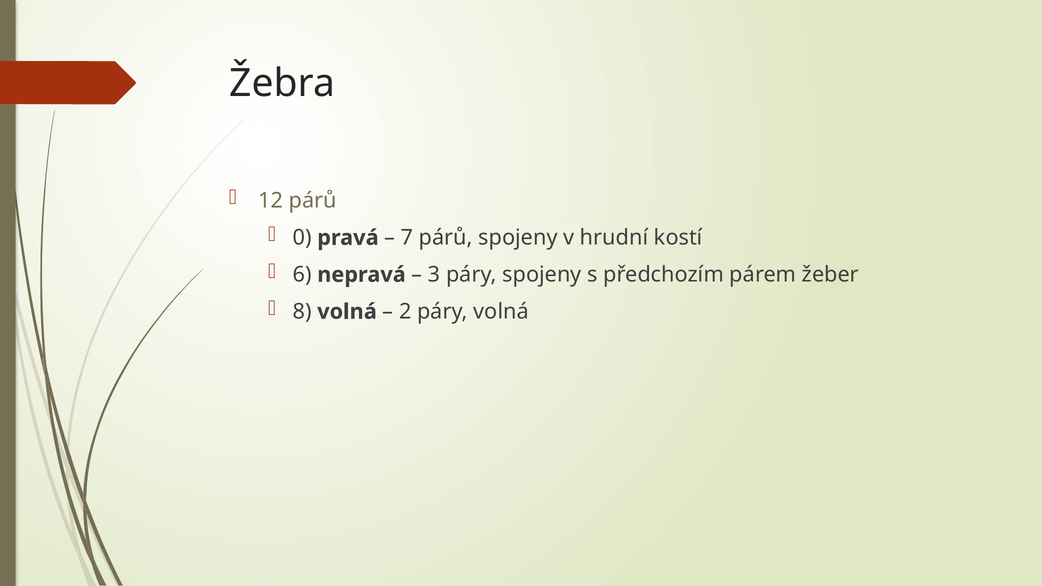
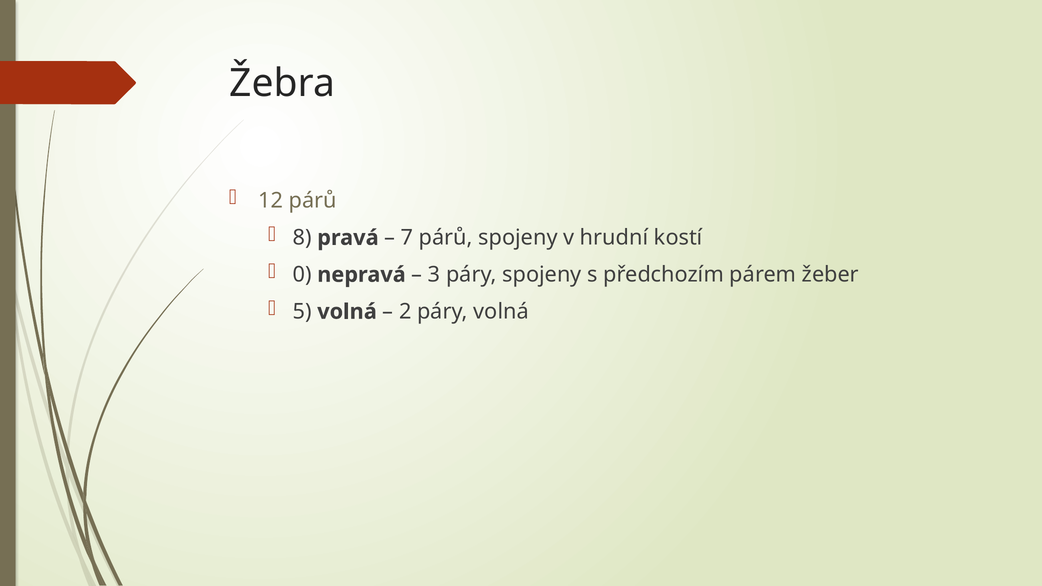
0: 0 -> 8 (302, 238)
6: 6 -> 0 (302, 275)
8: 8 -> 5 (302, 312)
